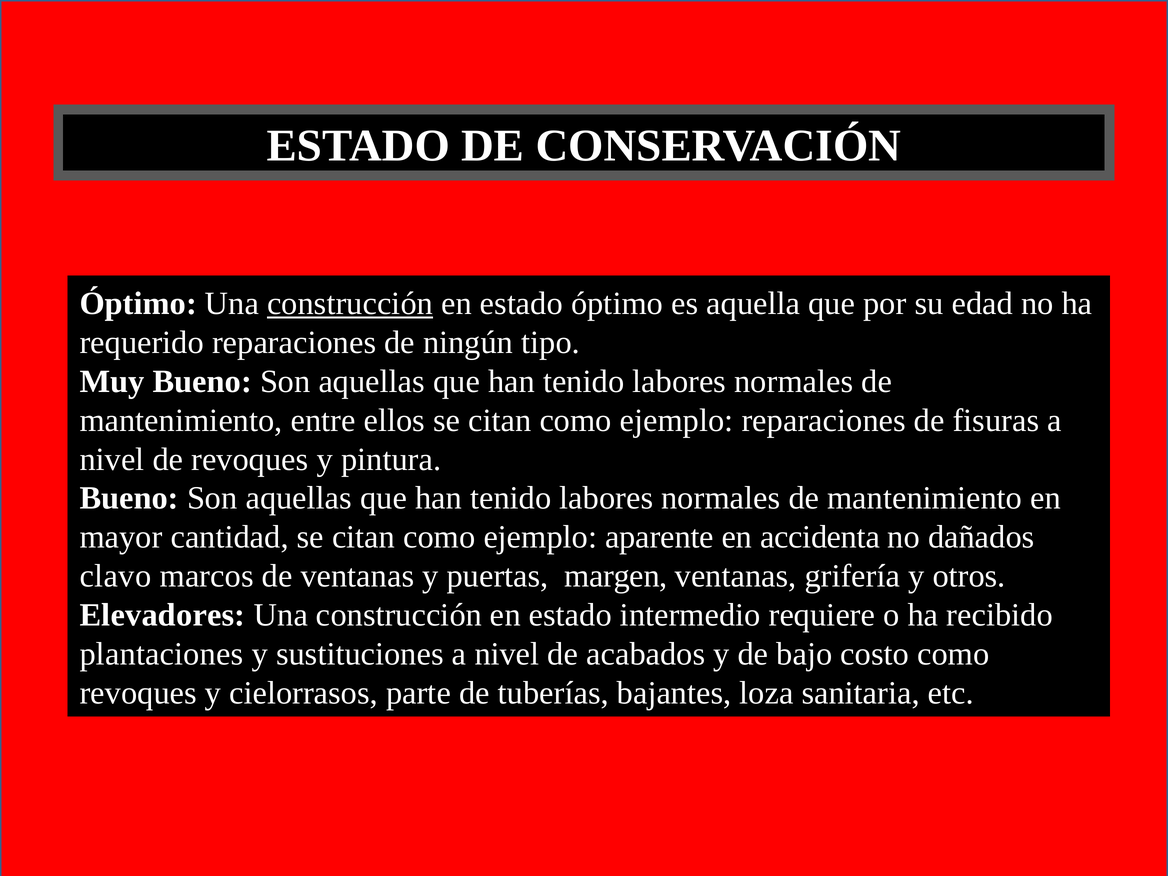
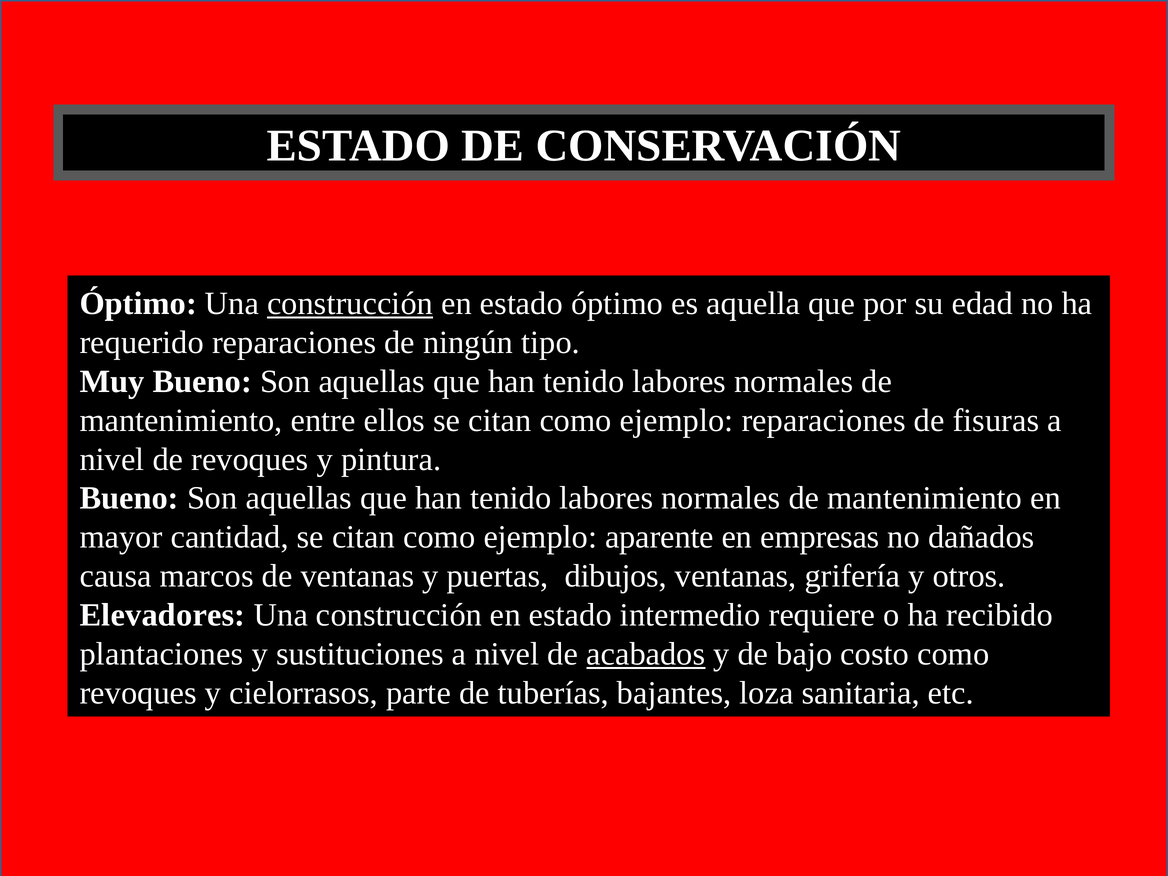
accidenta: accidenta -> empresas (820, 537)
clavo: clavo -> causa (116, 576)
margen: margen -> dibujos (616, 576)
acabados underline: none -> present (646, 654)
